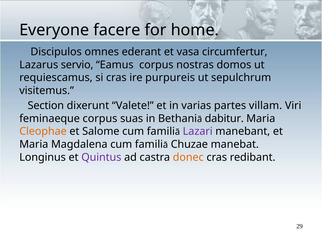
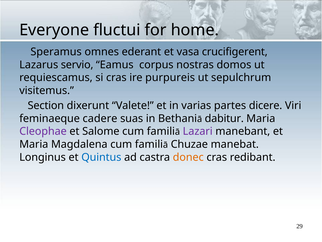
facere: facere -> fluctui (117, 30)
Discipulos: Discipulos -> Speramus (56, 52)
circumfertur: circumfertur -> crucifigerent (235, 52)
villam: villam -> dicere (266, 105)
feminaeque corpus: corpus -> cadere (100, 118)
Cleophae colour: orange -> purple (43, 131)
Quintus colour: purple -> blue (101, 157)
